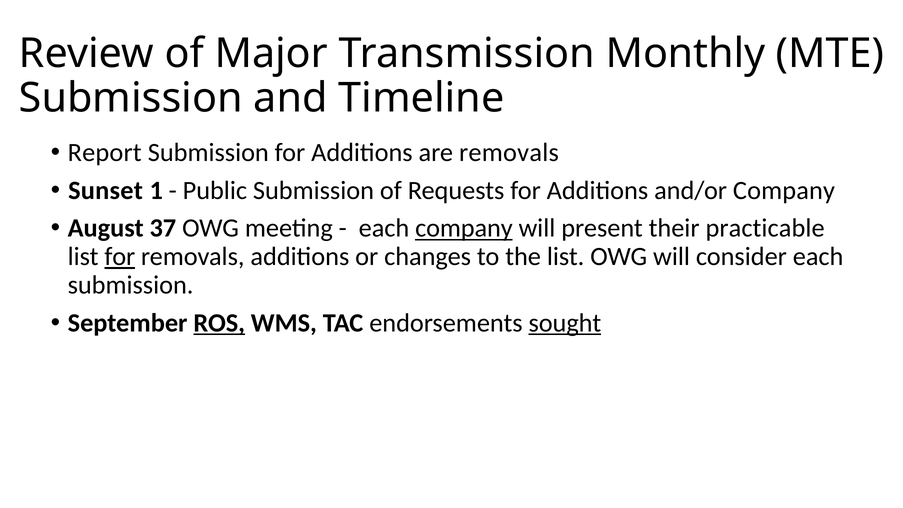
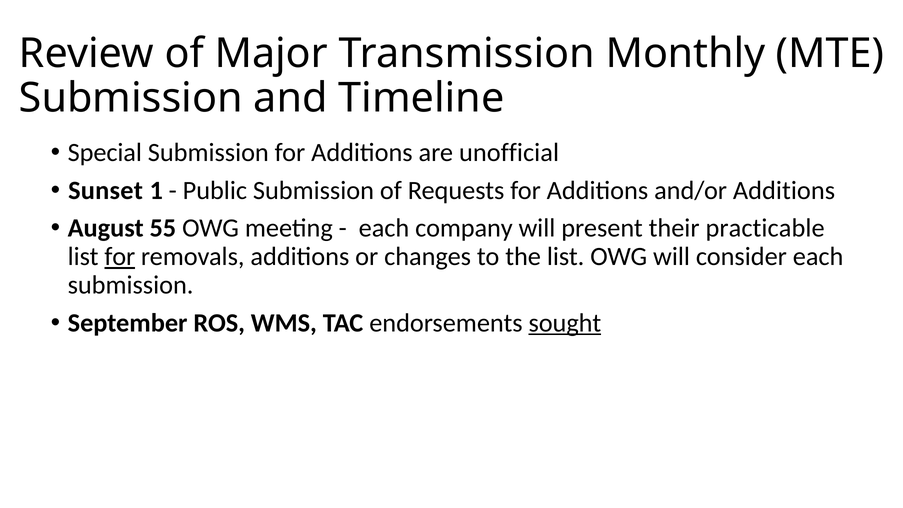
Report: Report -> Special (105, 153)
are removals: removals -> unofficial (509, 153)
and/or Company: Company -> Additions (784, 190)
37: 37 -> 55 (163, 228)
company underline: present -> none (464, 228)
ROS underline: present -> none (219, 323)
